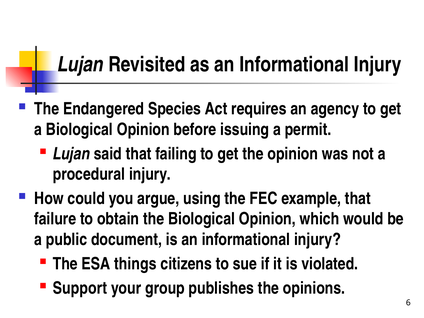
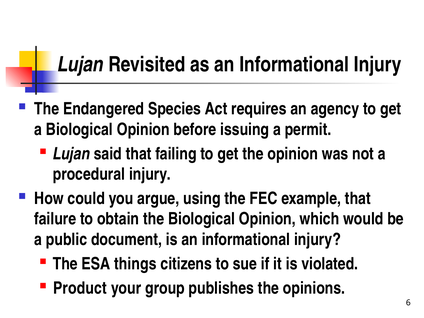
Support: Support -> Product (80, 288)
